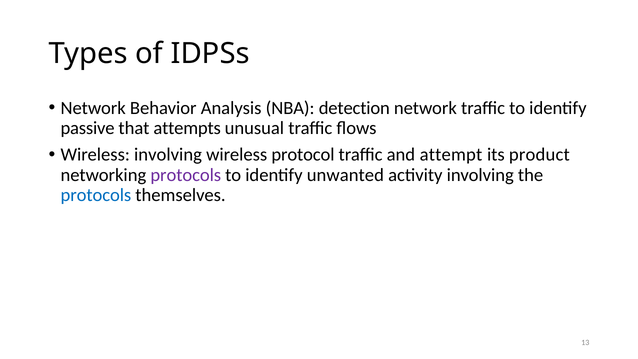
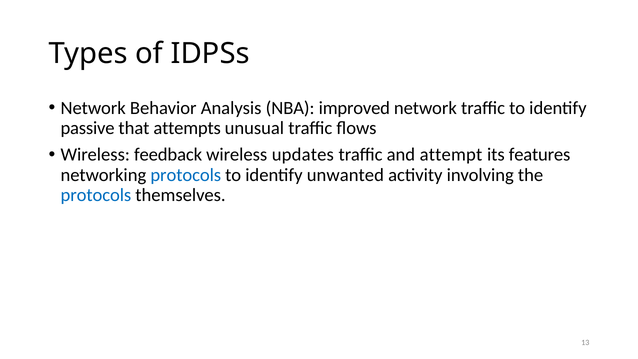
detection: detection -> improved (354, 108)
Wireless involving: involving -> feedback (168, 155)
protocol: protocol -> updates (303, 155)
product: product -> features (540, 155)
protocols colour: purple -> blue (186, 175)
